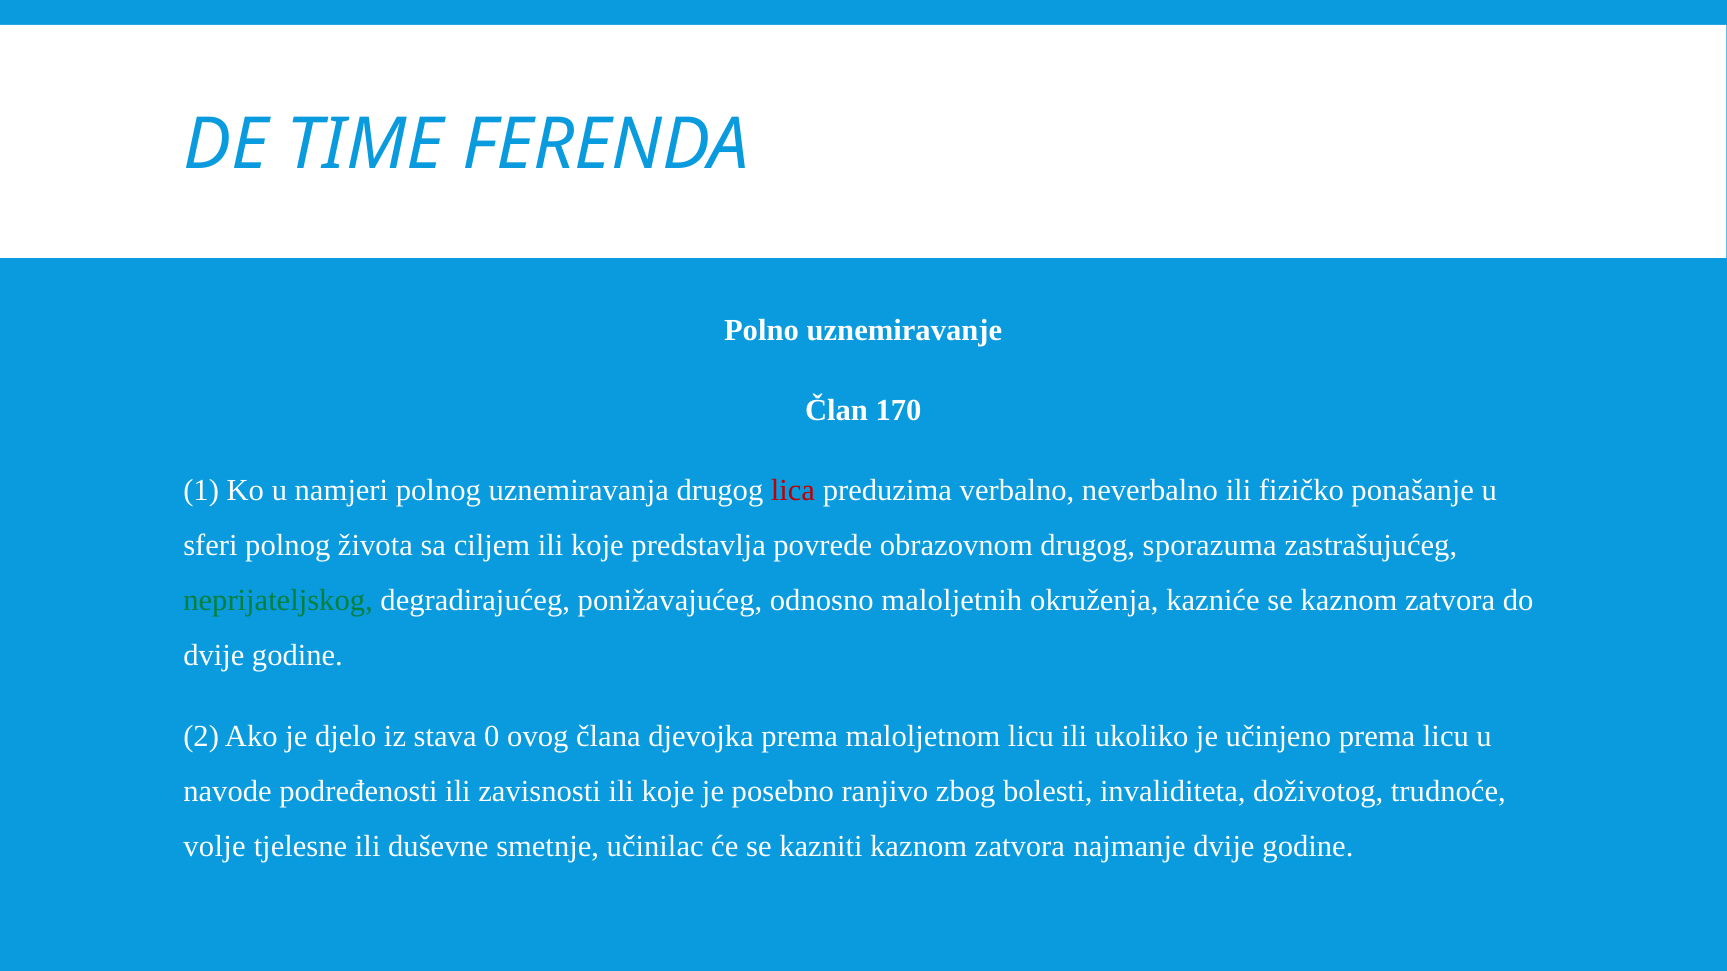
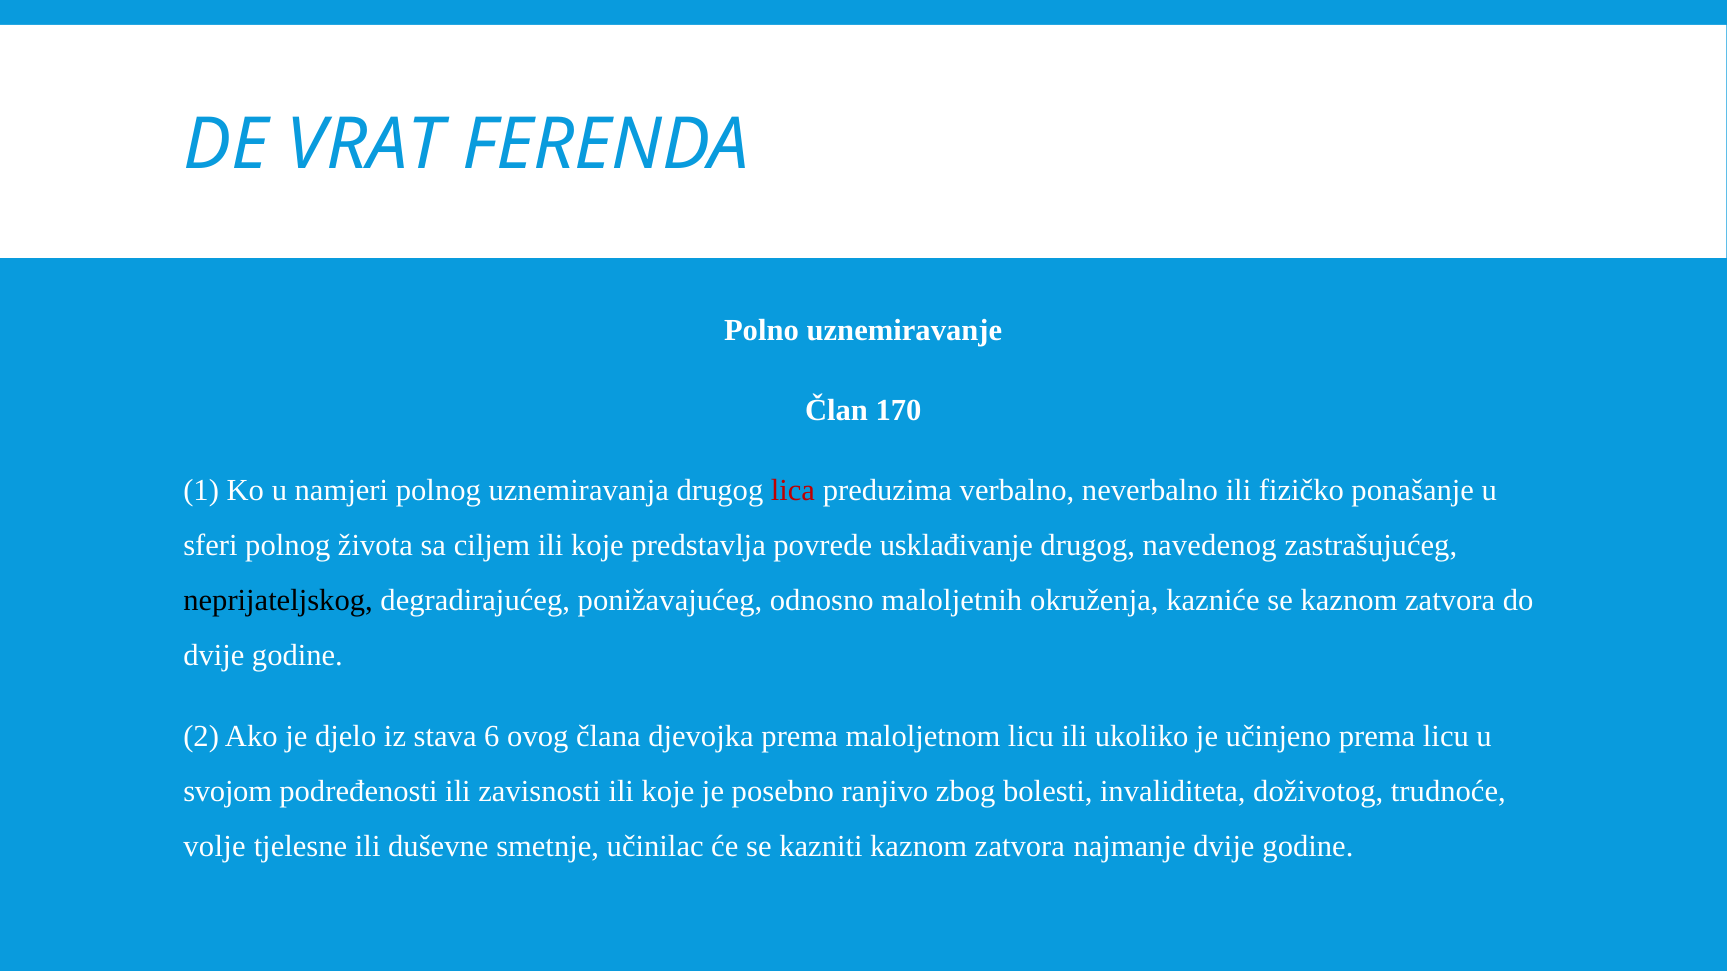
TIME: TIME -> VRAT (365, 145)
obrazovnom: obrazovnom -> usklađivanje (956, 546)
sporazuma: sporazuma -> navedenog (1210, 546)
neprijateljskog colour: green -> black (278, 601)
0: 0 -> 6 (492, 736)
navode: navode -> svojom (228, 791)
